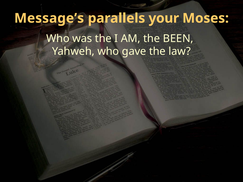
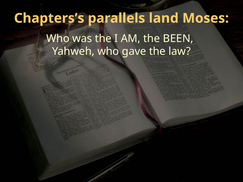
Message’s: Message’s -> Chapters’s (49, 18)
your: your -> land (164, 18)
